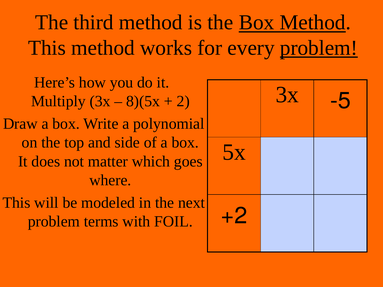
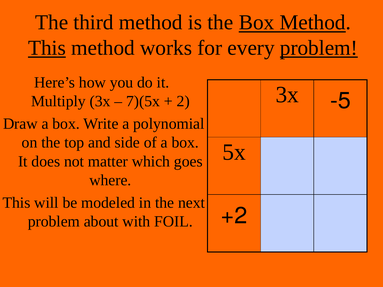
This underline: none -> present (47, 48)
8)(5x: 8)(5x -> 7)(5x (143, 101)
terms: terms -> about (101, 222)
